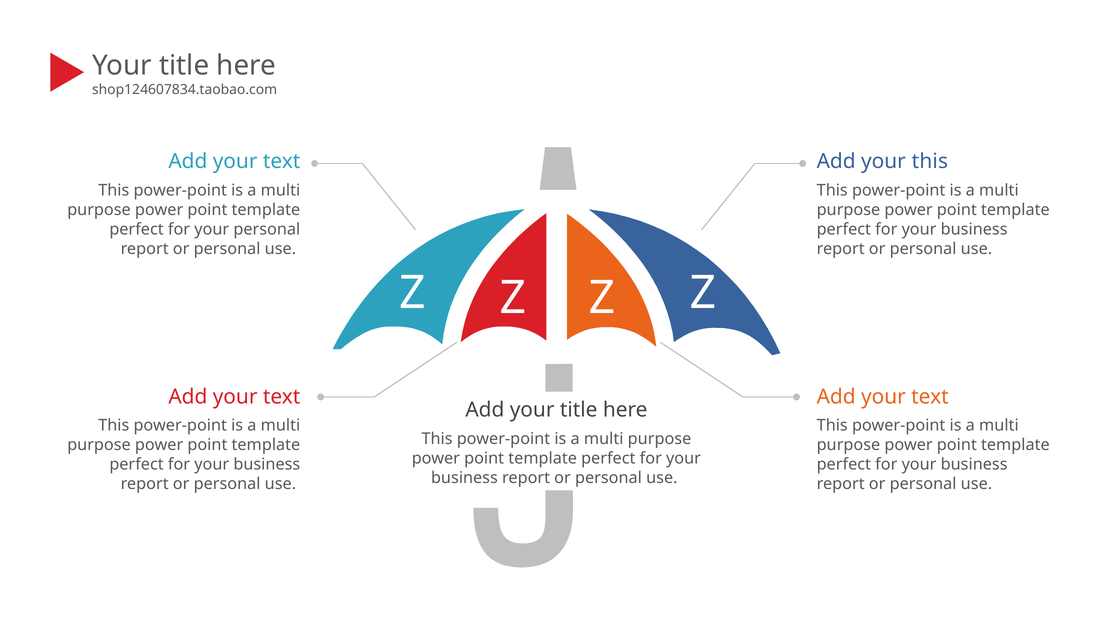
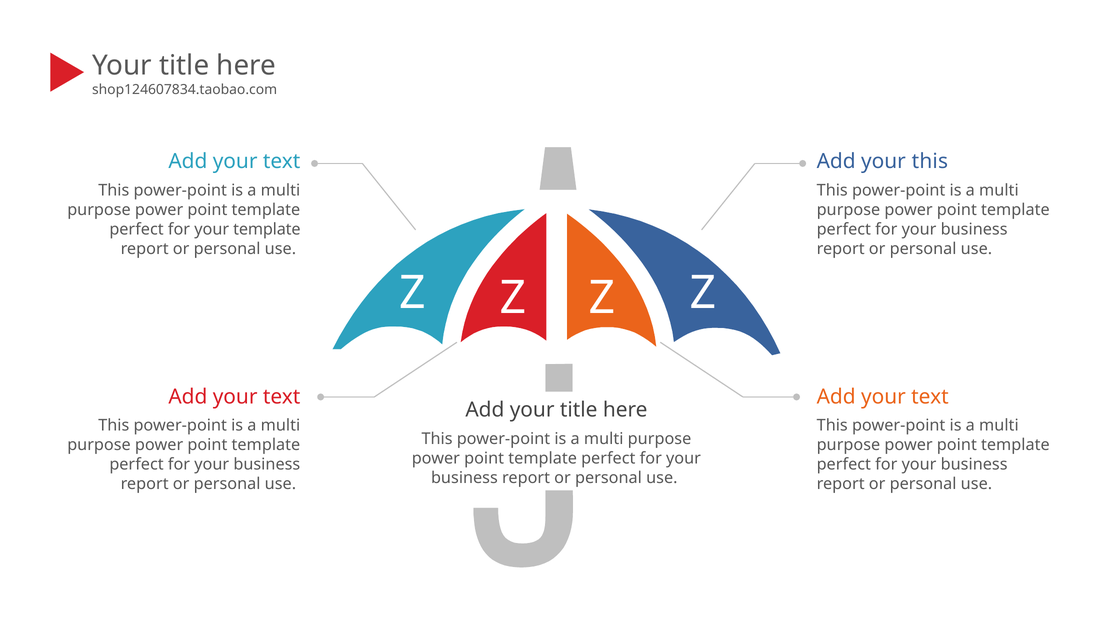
your personal: personal -> template (267, 229)
